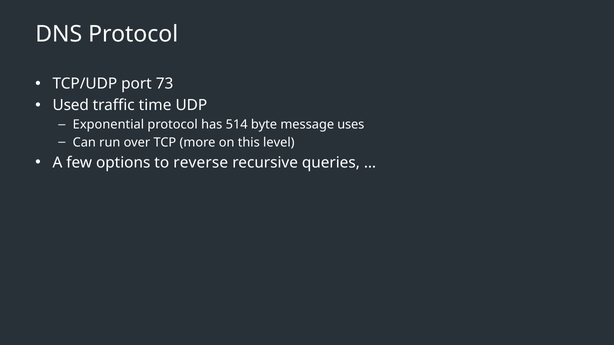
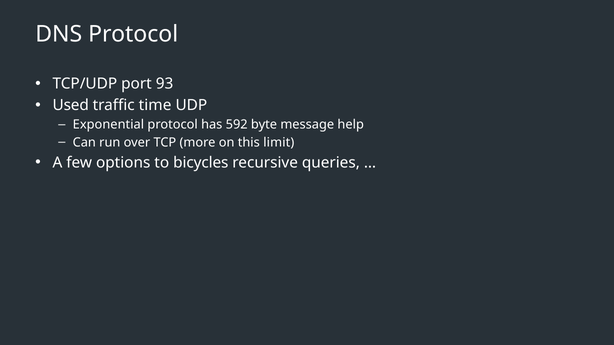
73: 73 -> 93 (165, 84)
514: 514 -> 592 (237, 125)
uses: uses -> help (351, 125)
level: level -> limit (279, 143)
reverse: reverse -> bicycles (201, 163)
